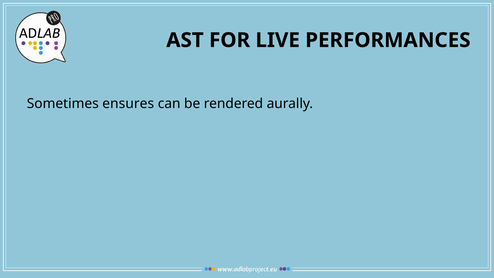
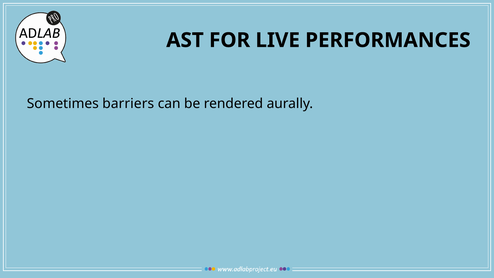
ensures: ensures -> barriers (128, 104)
